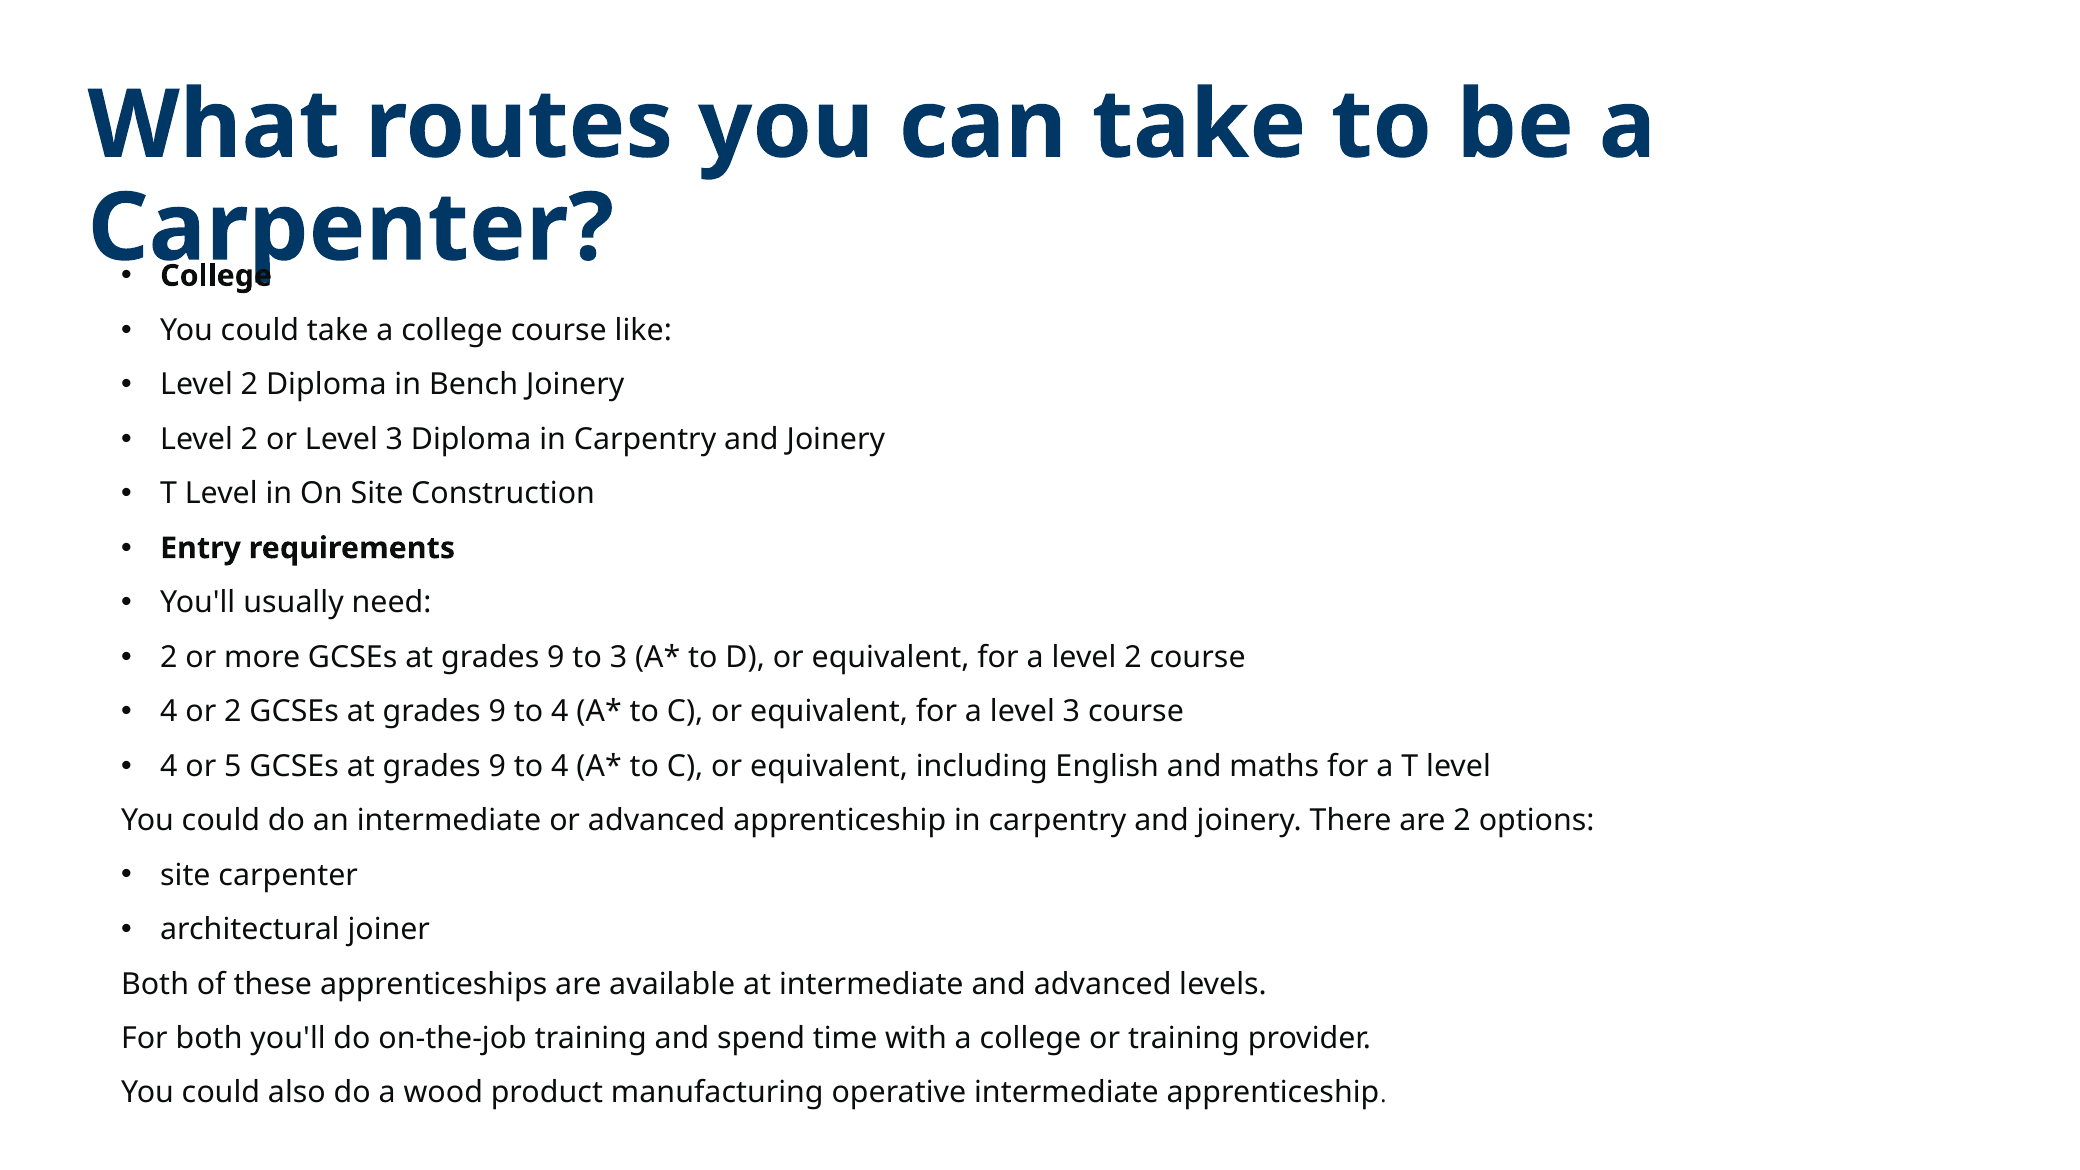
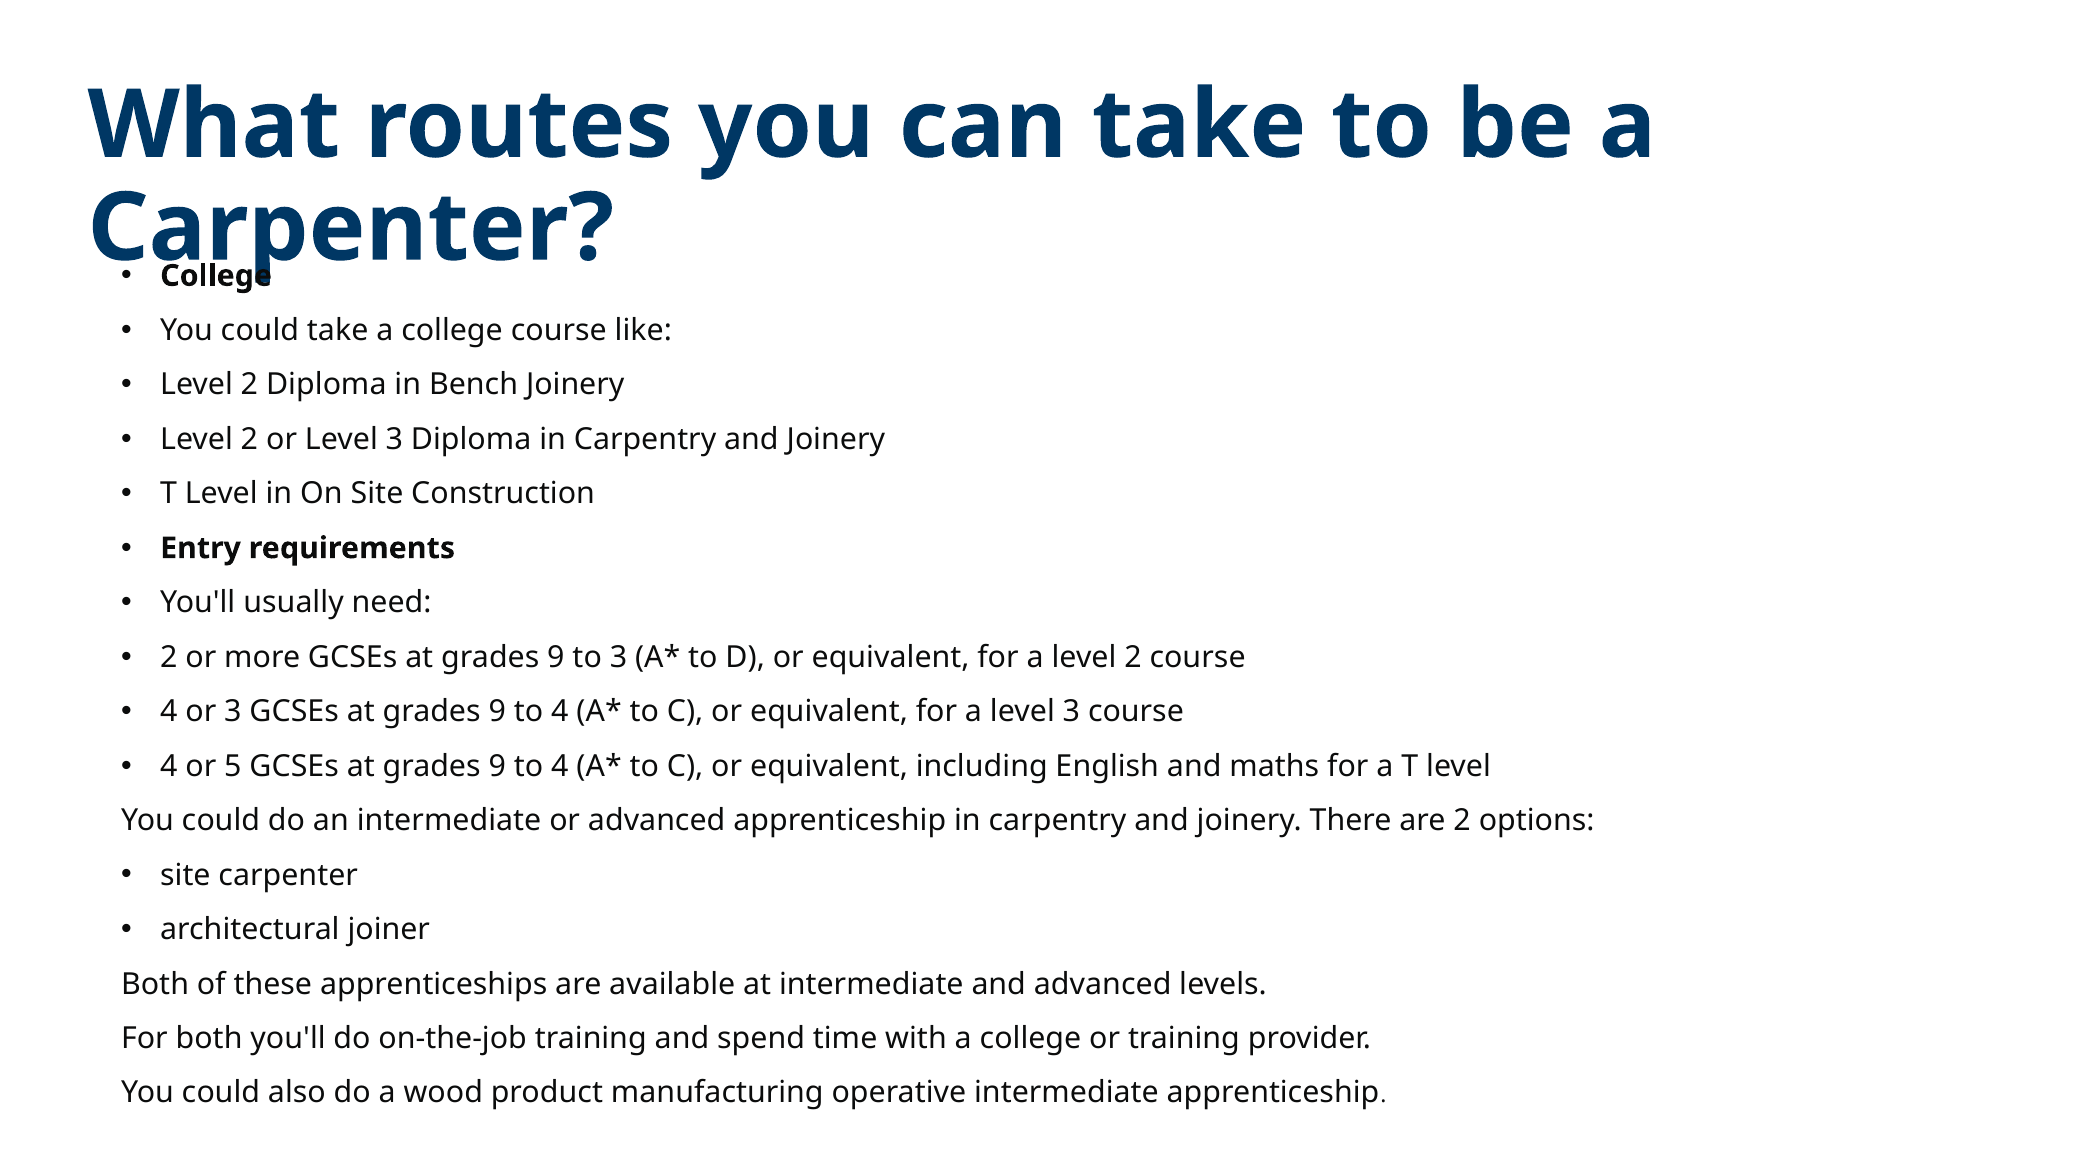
or 2: 2 -> 3 (233, 712)
